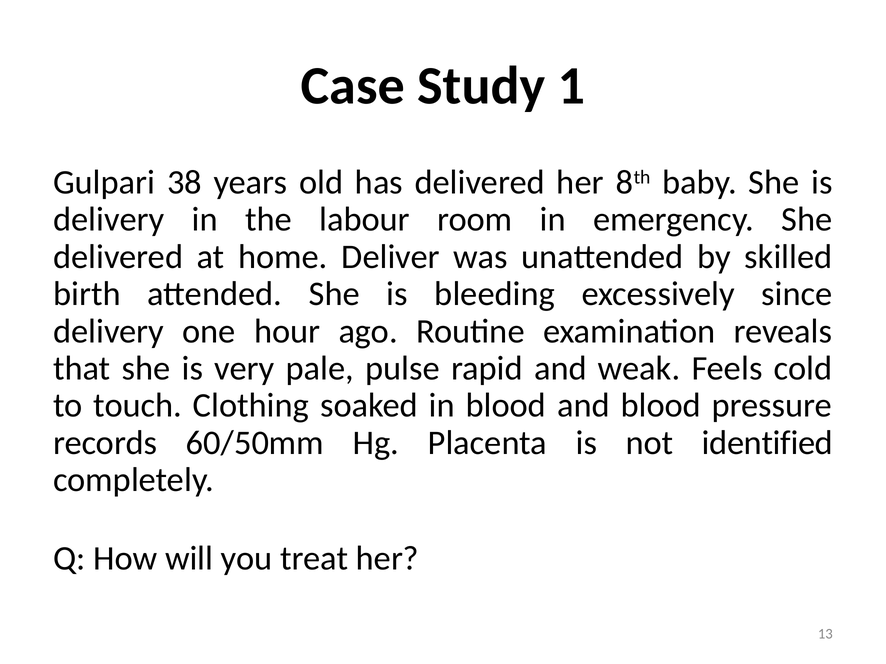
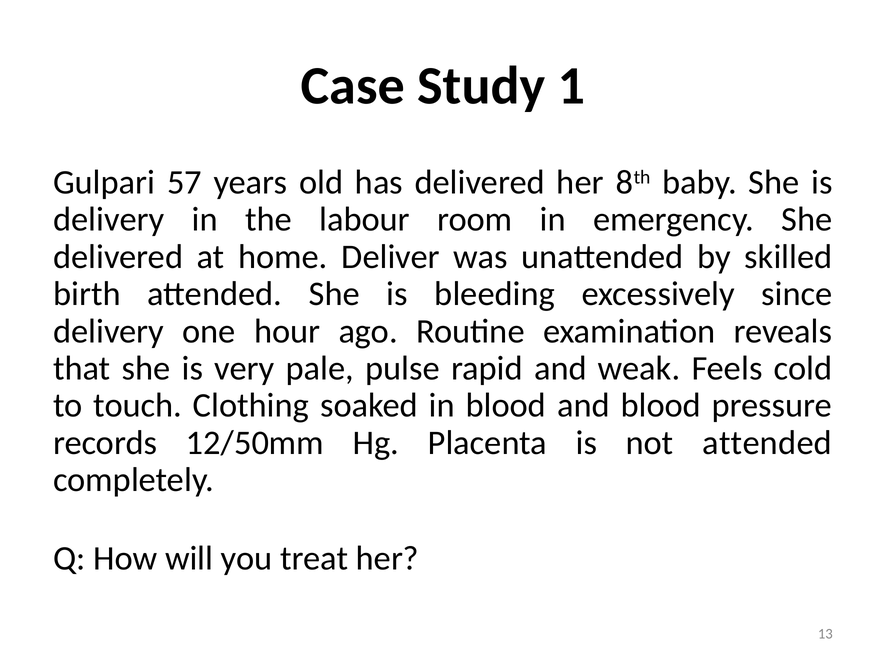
38: 38 -> 57 (184, 183)
60/50mm: 60/50mm -> 12/50mm (255, 443)
not identified: identified -> attended (767, 443)
